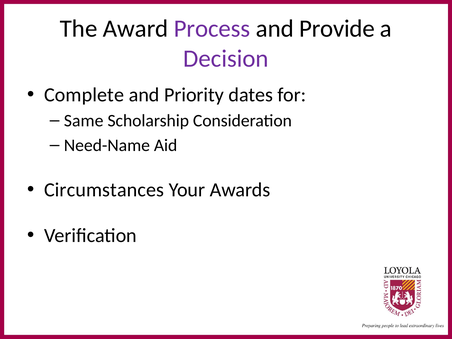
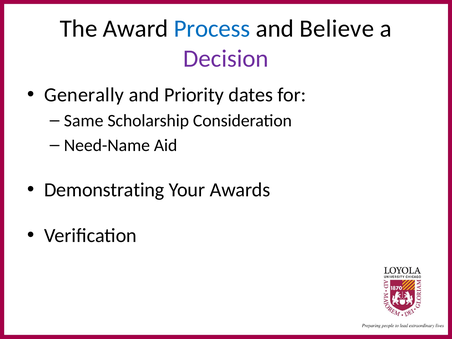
Process colour: purple -> blue (212, 29)
Provide: Provide -> Believe (337, 29)
Complete: Complete -> Generally (84, 95)
Circumstances: Circumstances -> Demonstrating (104, 190)
